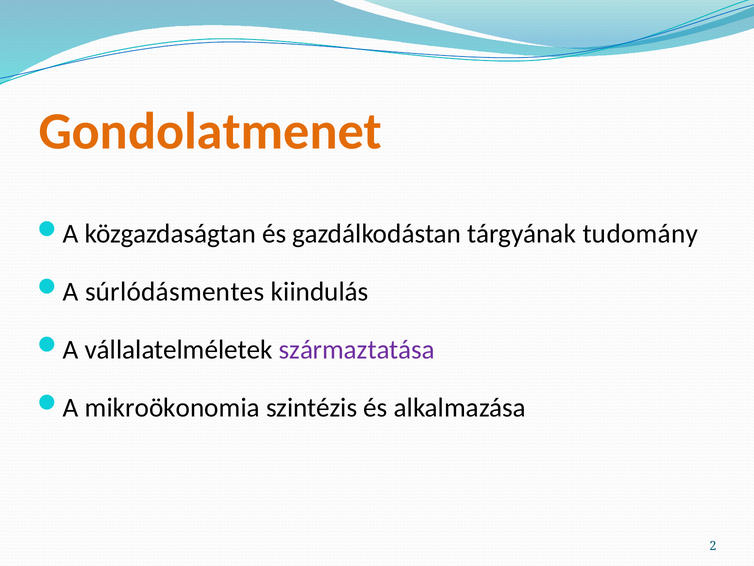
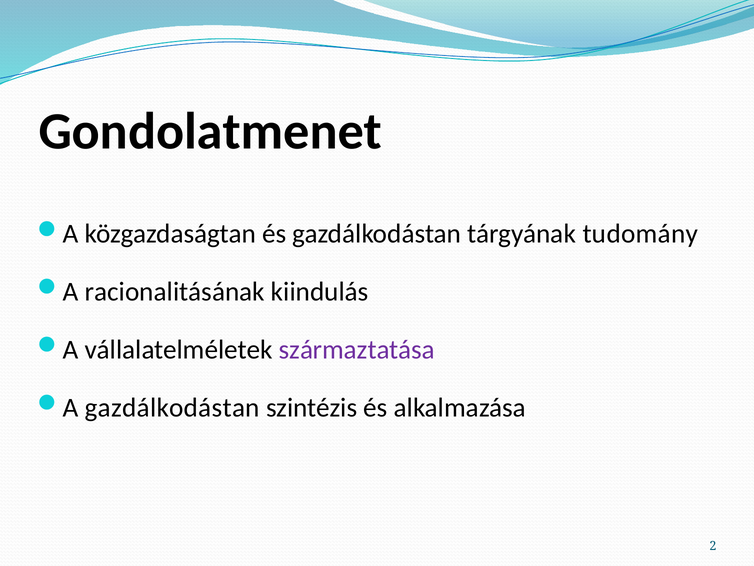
Gondolatmenet colour: orange -> black (210, 131)
súrlódásmentes: súrlódásmentes -> racionalitásának (175, 291)
A mikroökonomia: mikroökonomia -> gazdálkodástan (172, 407)
